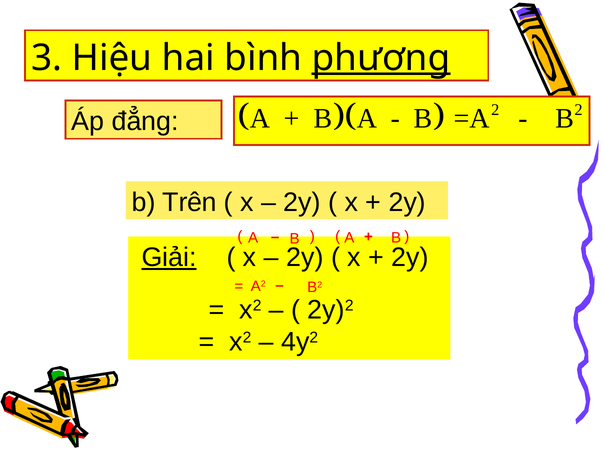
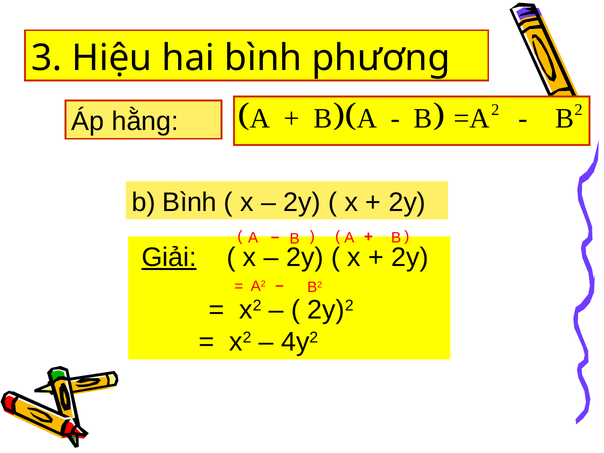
phương underline: present -> none (381, 58)
đẳng: đẳng -> hằng (145, 122)
b Trên: Trên -> Bình (190, 202)
